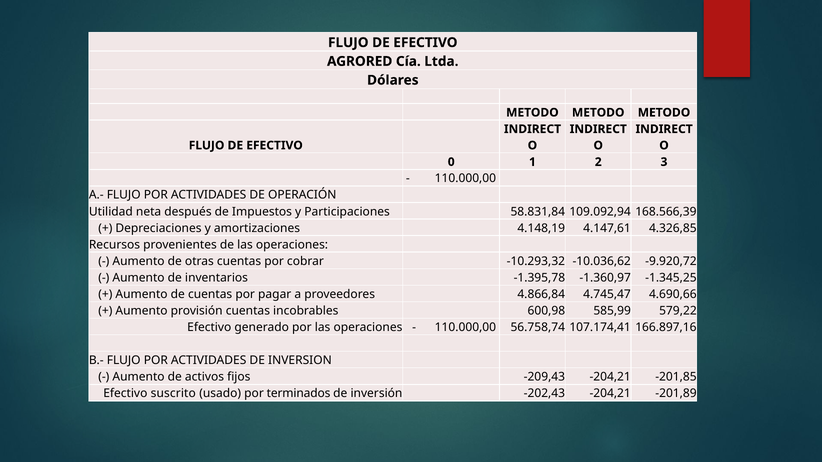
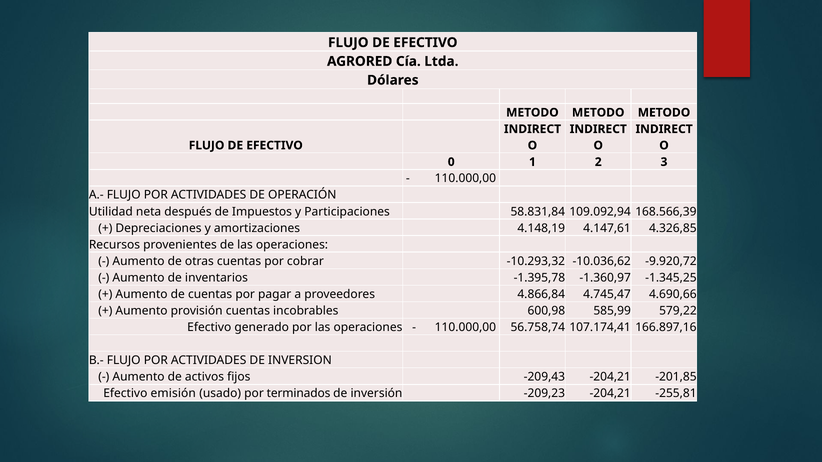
suscrito: suscrito -> emisión (173, 394)
-202,43: -202,43 -> -209,23 (544, 394)
-201,89: -201,89 -> -255,81 (676, 394)
